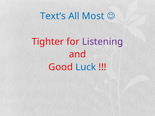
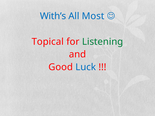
Text’s: Text’s -> With’s (53, 16)
Tighter: Tighter -> Topical (48, 42)
Listening colour: purple -> green (103, 42)
